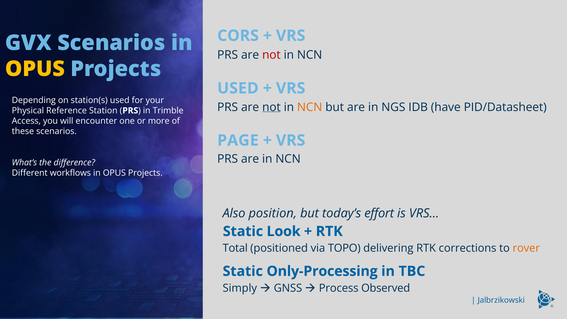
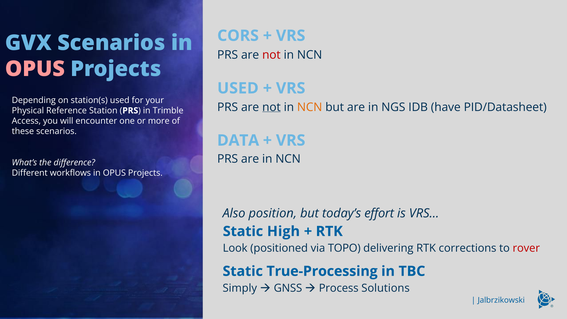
OPUS colour: yellow -> pink (35, 69)
PAGE: PAGE -> DATA (238, 140)
Look: Look -> High (283, 231)
Total: Total -> Look (235, 248)
rover colour: orange -> red (526, 248)
Only-Processing: Only-Processing -> True-Processing (322, 271)
Observed: Observed -> Solutions (386, 288)
